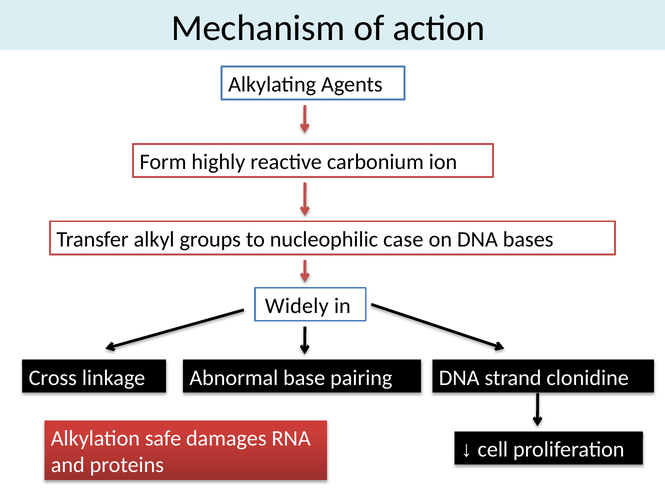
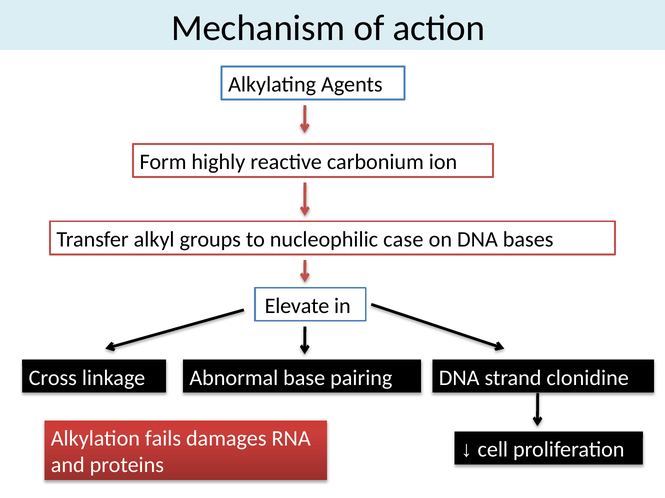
Widely: Widely -> Elevate (297, 306)
safe: safe -> fails (163, 439)
